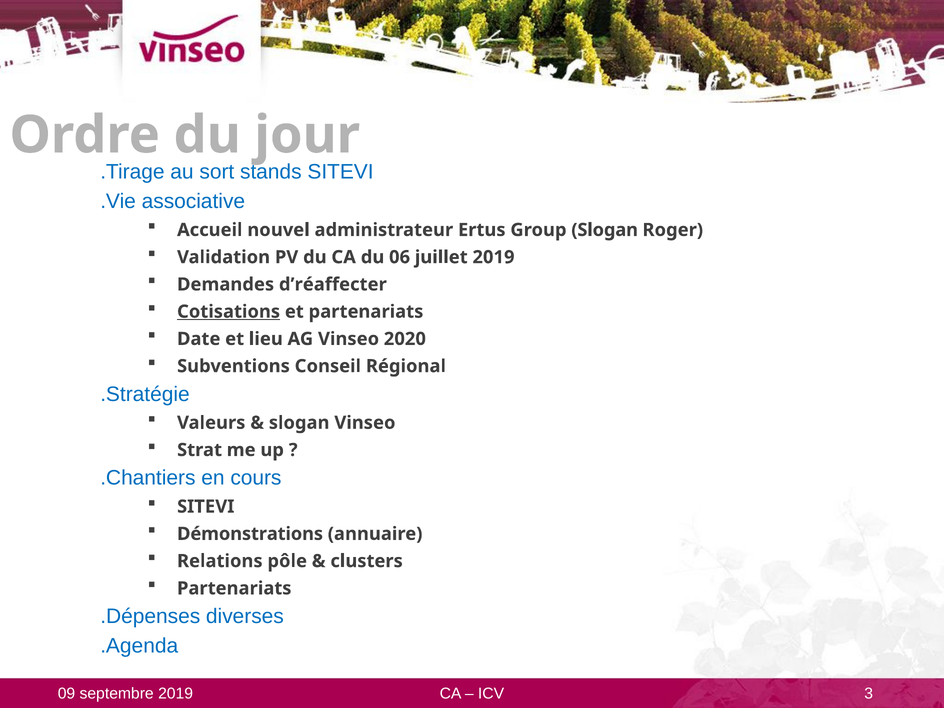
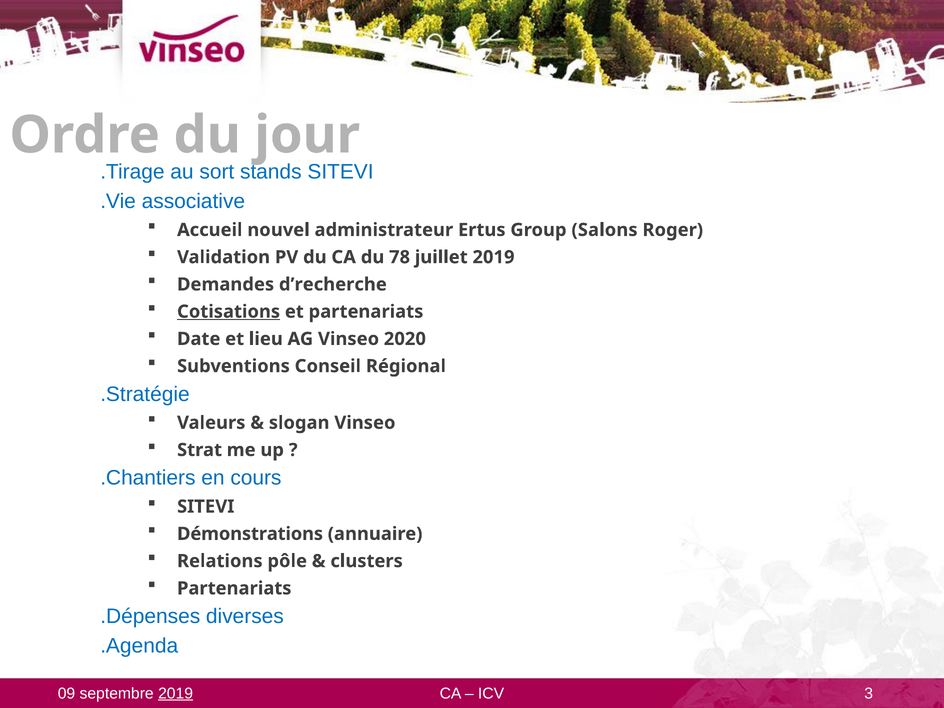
Group Slogan: Slogan -> Salons (605, 230)
06: 06 -> 78 (400, 257)
d’réaffecter: d’réaffecter -> d’recherche (333, 284)
2019 underline: none -> present (176, 693)
